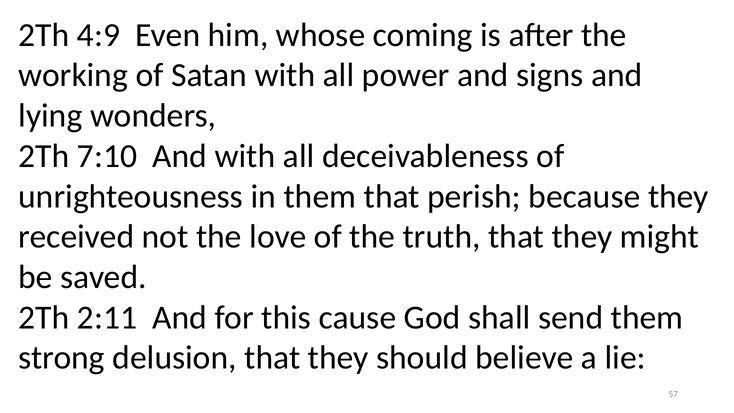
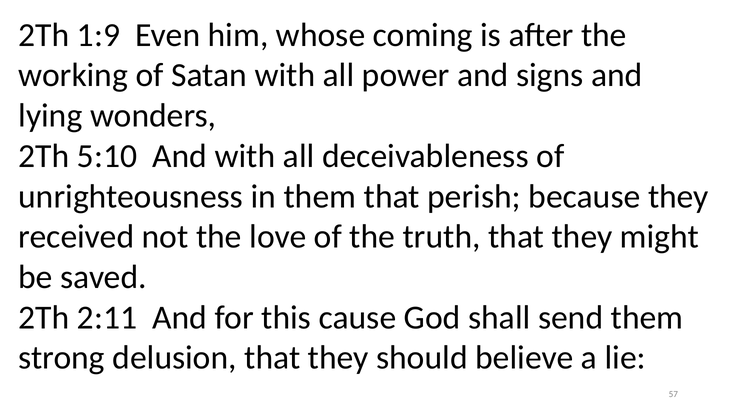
4:9: 4:9 -> 1:9 (99, 35)
7:10: 7:10 -> 5:10 (107, 156)
